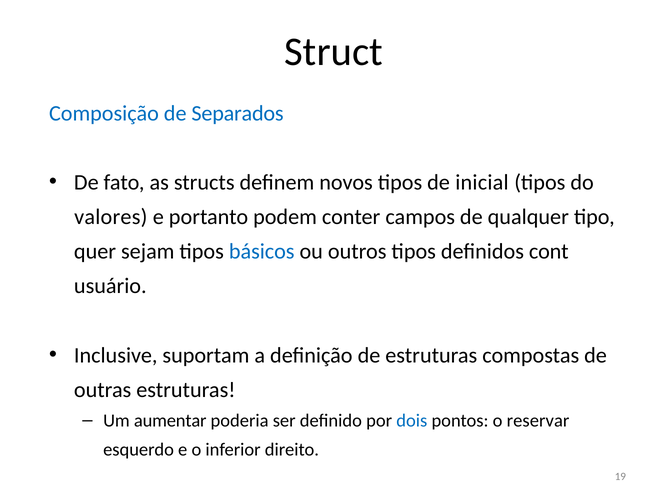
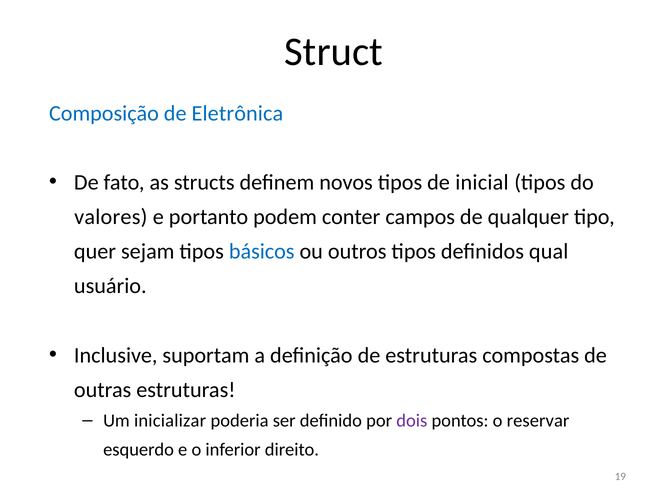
Separados: Separados -> Eletrônica (237, 113)
cont: cont -> qual (549, 252)
aumentar: aumentar -> inicializar (170, 421)
dois colour: blue -> purple (412, 421)
